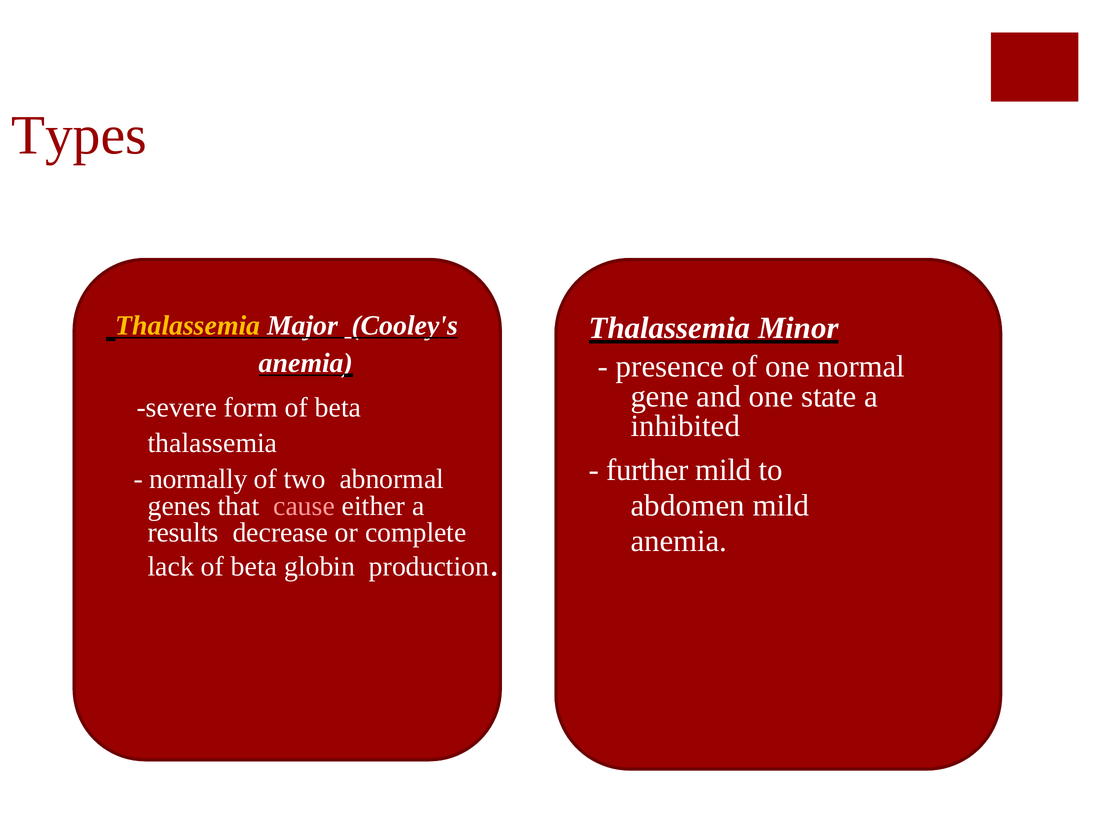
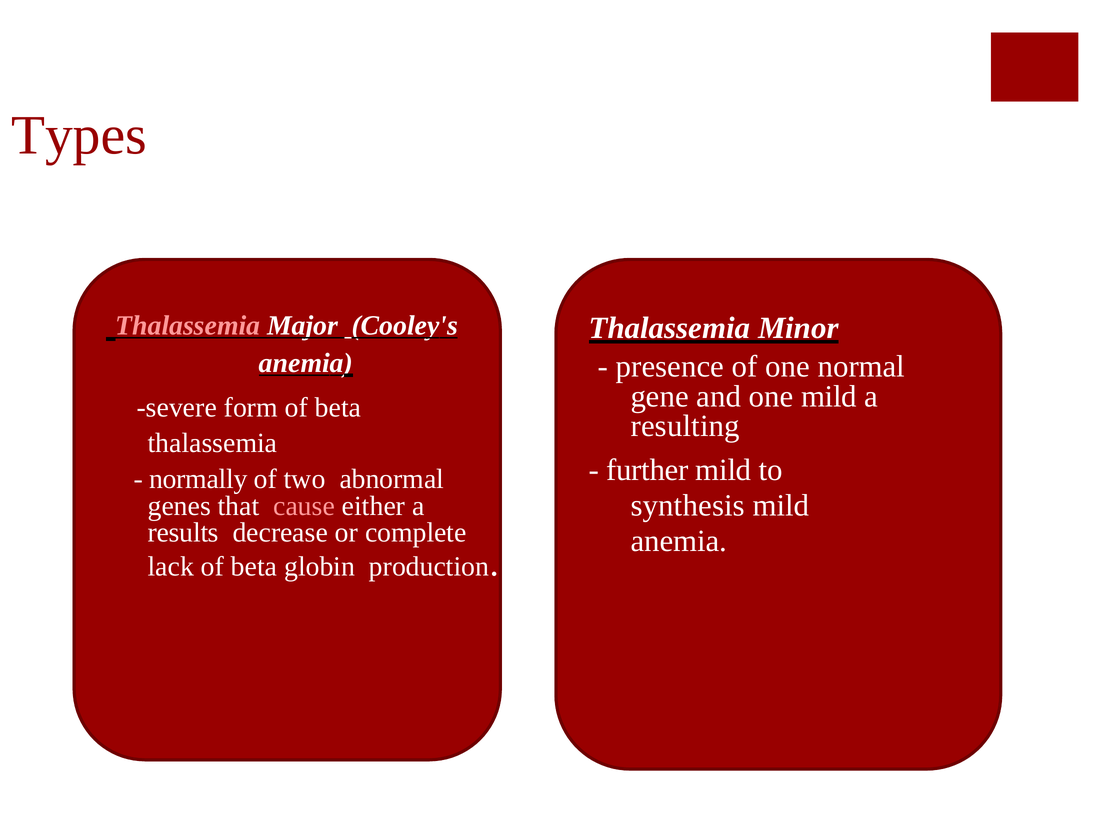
Thalassemia colour: yellow -> pink (188, 326)
one state: state -> mild (829, 396)
inhibited: inhibited -> resulting (685, 426)
abdomen: abdomen -> synthesis (688, 506)
